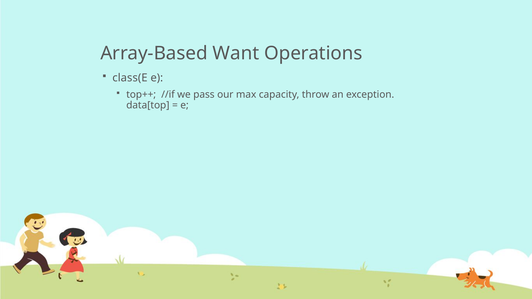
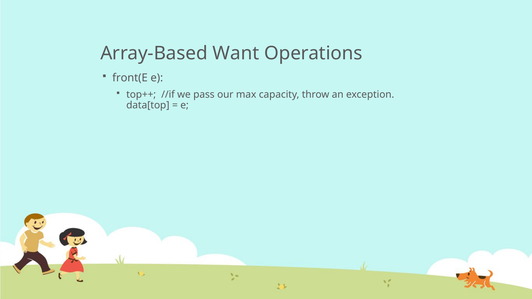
class(E: class(E -> front(E (130, 78)
